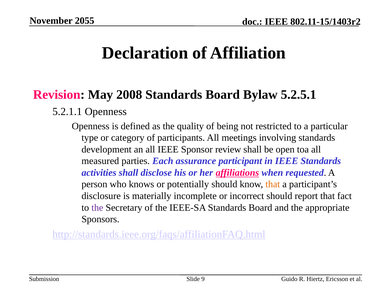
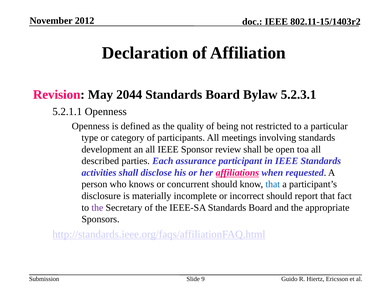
2055: 2055 -> 2012 (85, 21)
2008: 2008 -> 2044 (129, 95)
5.2.5.1: 5.2.5.1 -> 5.2.3.1 (299, 95)
measured: measured -> described (100, 161)
potentially: potentially -> concurrent (188, 184)
that colour: orange -> blue (273, 184)
